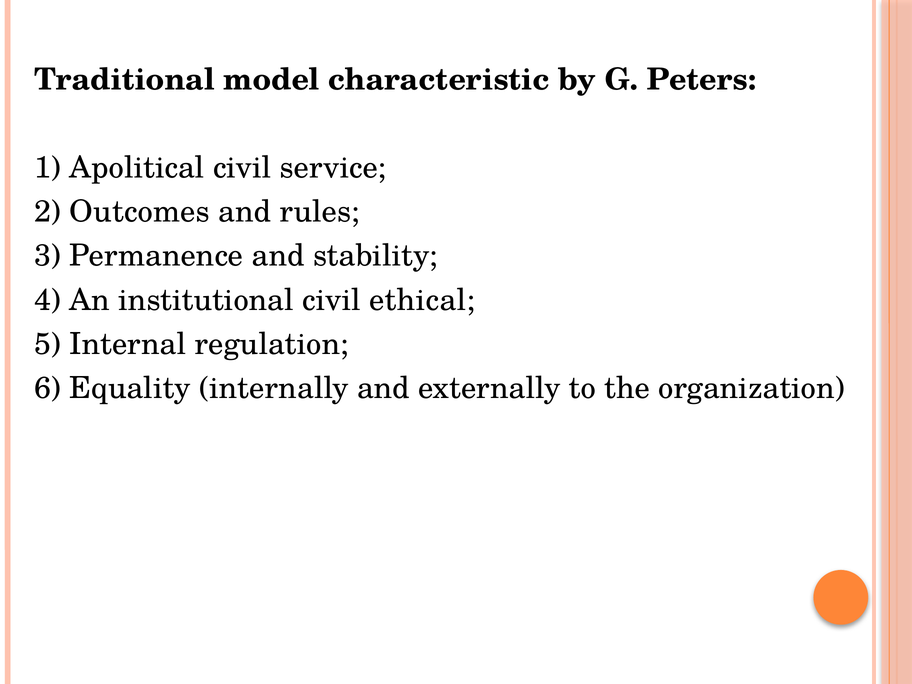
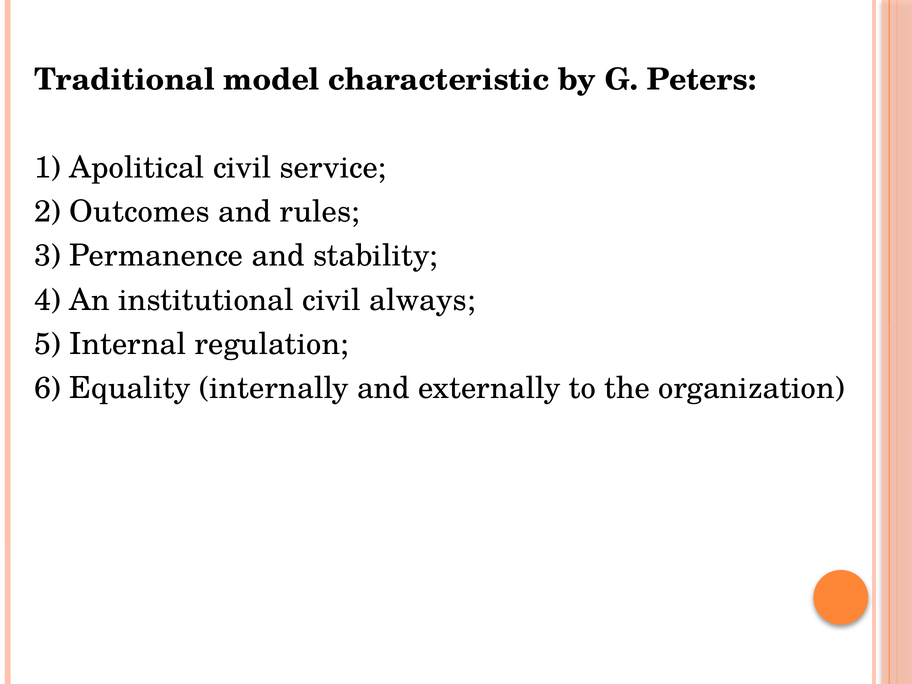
ethical: ethical -> always (422, 300)
